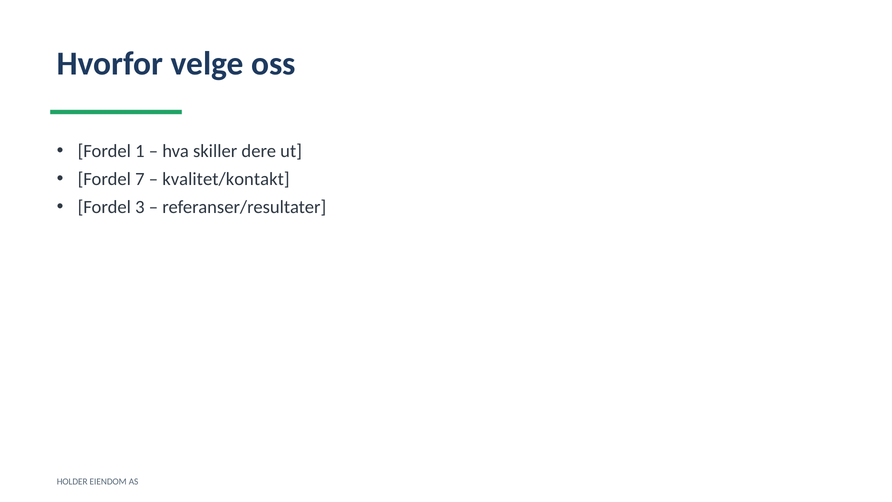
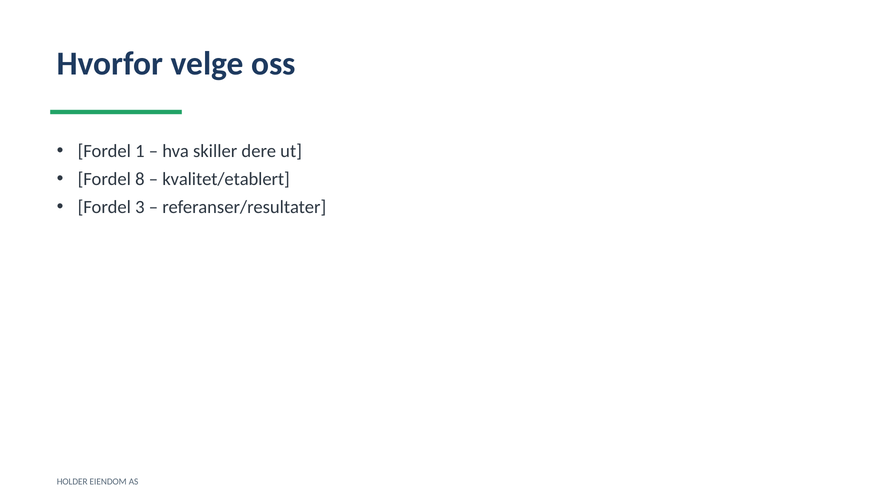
7: 7 -> 8 (140, 179)
kvalitet/kontakt: kvalitet/kontakt -> kvalitet/etablert (226, 179)
